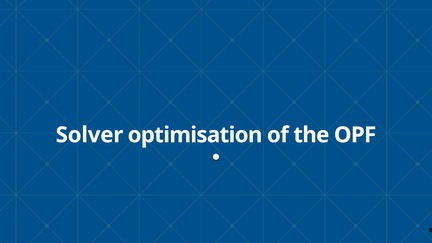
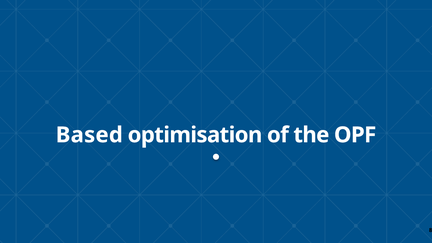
Solver: Solver -> Based (89, 135)
